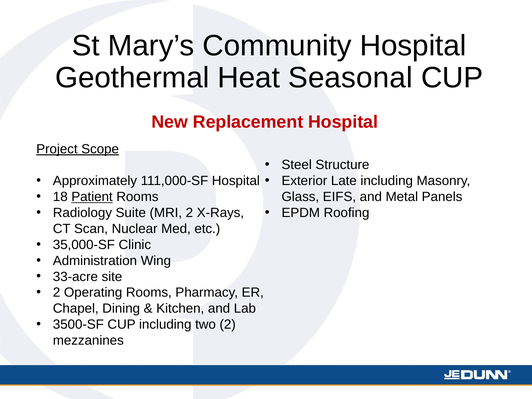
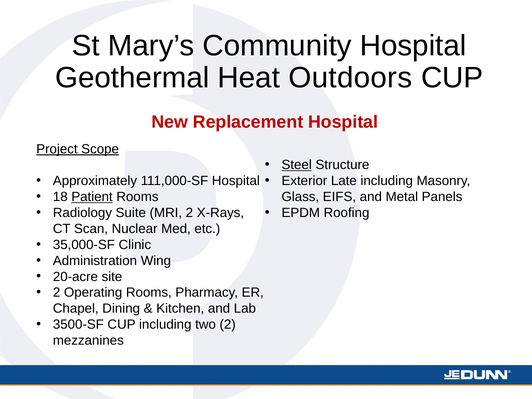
Seasonal: Seasonal -> Outdoors (350, 78)
Steel underline: none -> present (297, 165)
33-acre: 33-acre -> 20-acre (75, 277)
